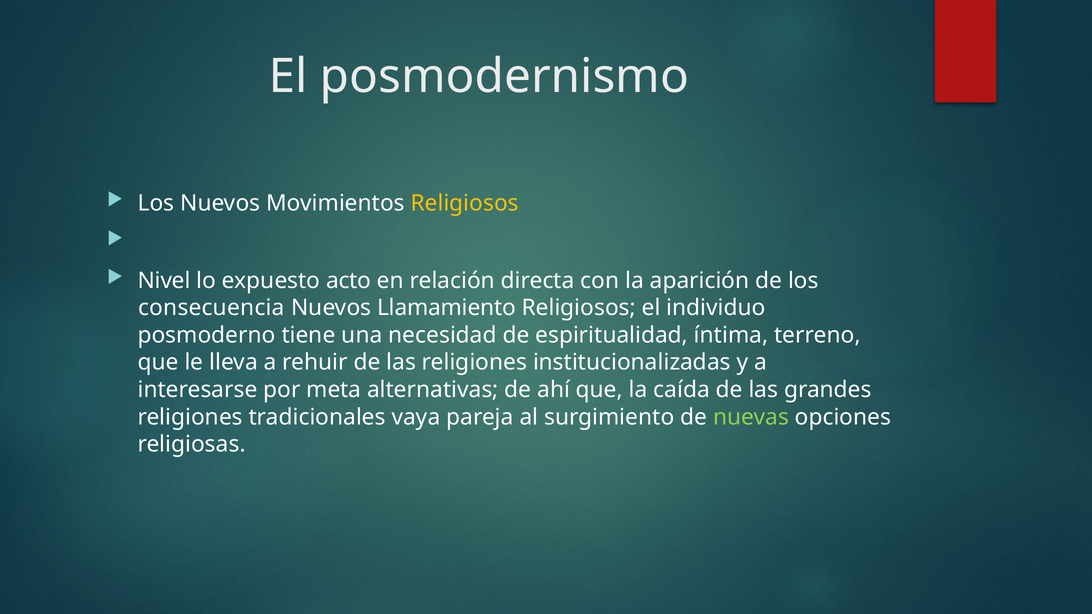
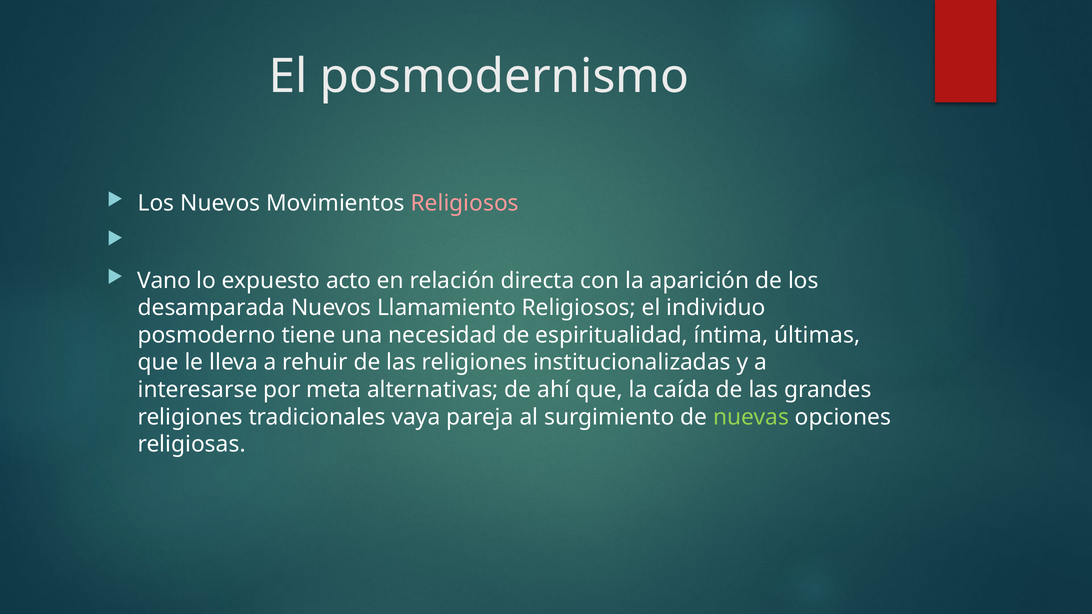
Religiosos colour: yellow -> pink (465, 203)
Nivel: Nivel -> Vano (164, 281)
consecuencia: consecuencia -> desamparada (211, 308)
terreno: terreno -> últimas (817, 335)
